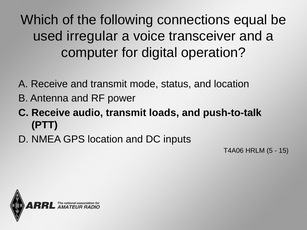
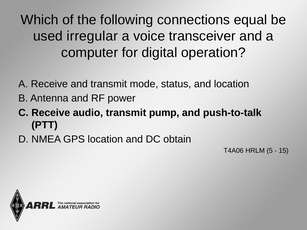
loads: loads -> pump (164, 113)
inputs: inputs -> obtain (177, 139)
